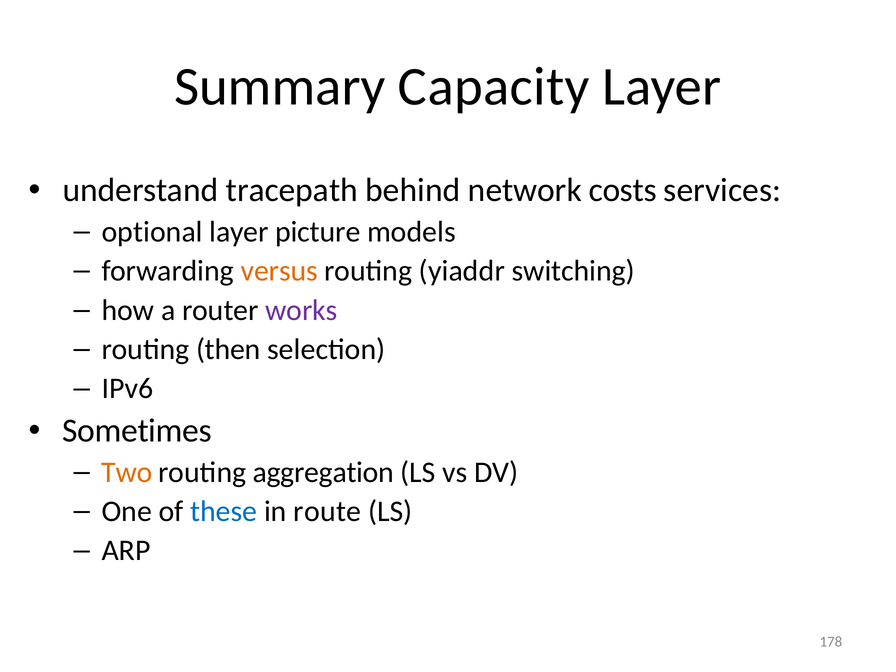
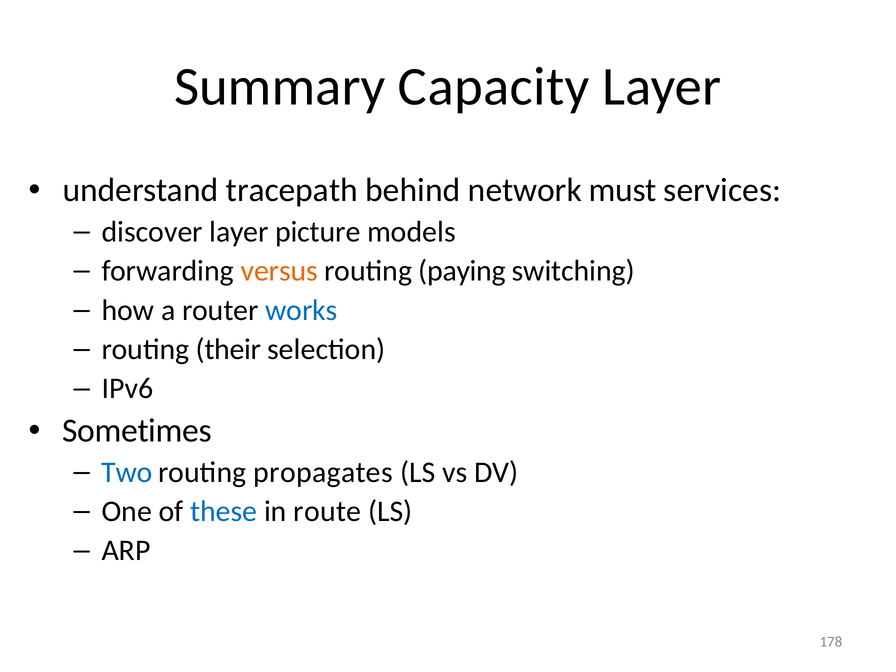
costs: costs -> must (623, 190)
optional: optional -> discover (152, 232)
yiaddr: yiaddr -> paying (462, 271)
works colour: purple -> blue (301, 310)
then: then -> their (228, 349)
Two colour: orange -> blue (127, 472)
aggregation: aggregation -> propagates (323, 472)
